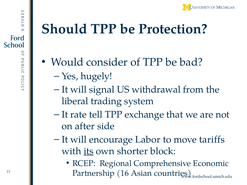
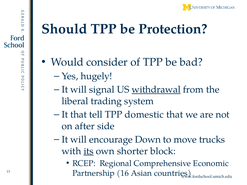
withdrawal underline: none -> present (156, 90)
It rate: rate -> that (79, 115)
exchange: exchange -> domestic (144, 115)
Labor: Labor -> Down (148, 140)
tariffs: tariffs -> trucks (212, 140)
